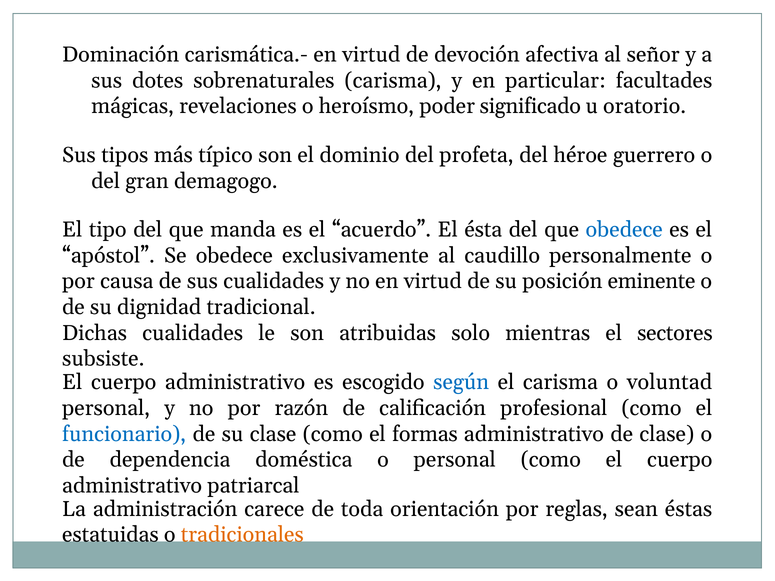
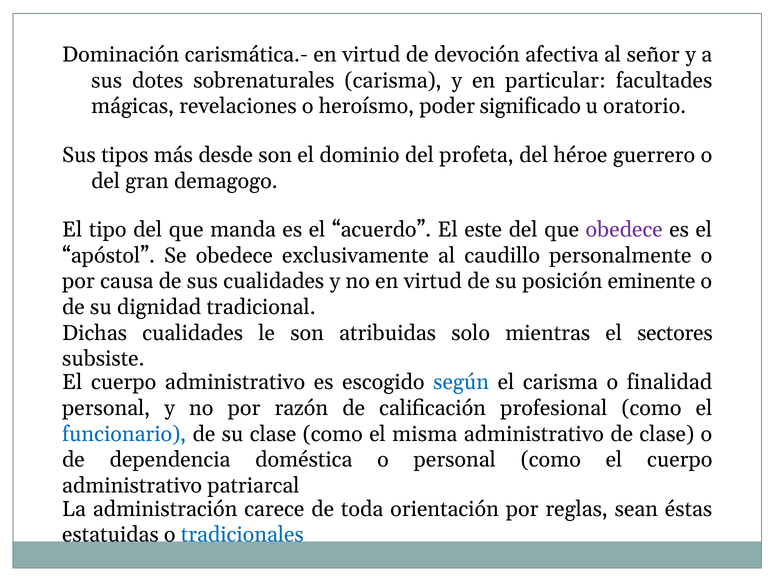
típico: típico -> desde (226, 155)
ésta: ésta -> este (483, 230)
obedece colour: blue -> purple (624, 230)
voluntad: voluntad -> finalidad (669, 383)
formas: formas -> misma (425, 434)
tradicionales colour: orange -> blue (242, 535)
